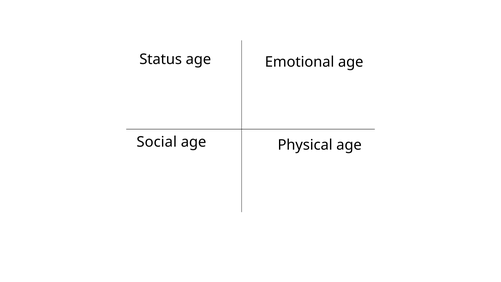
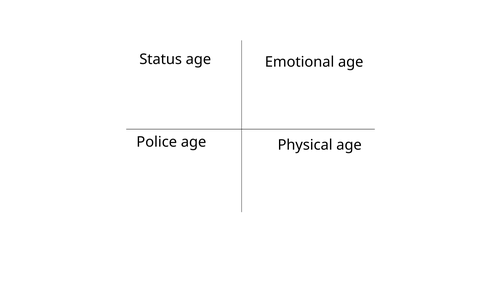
Social: Social -> Police (157, 142)
